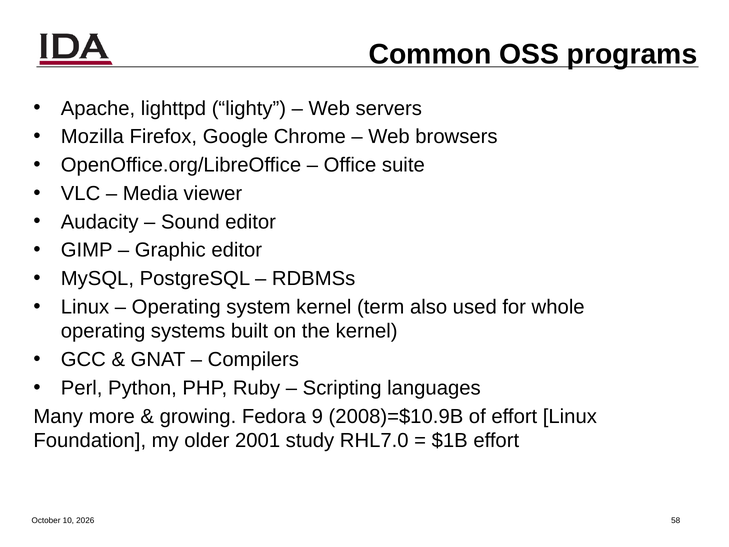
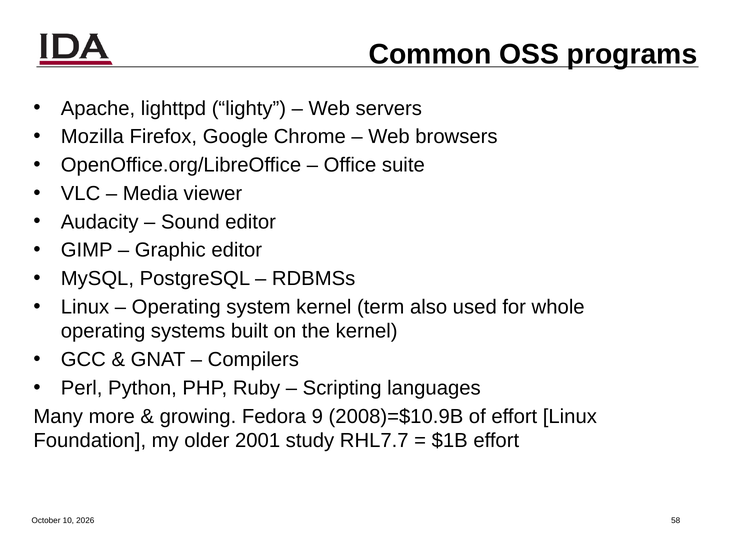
RHL7.0: RHL7.0 -> RHL7.7 (374, 441)
